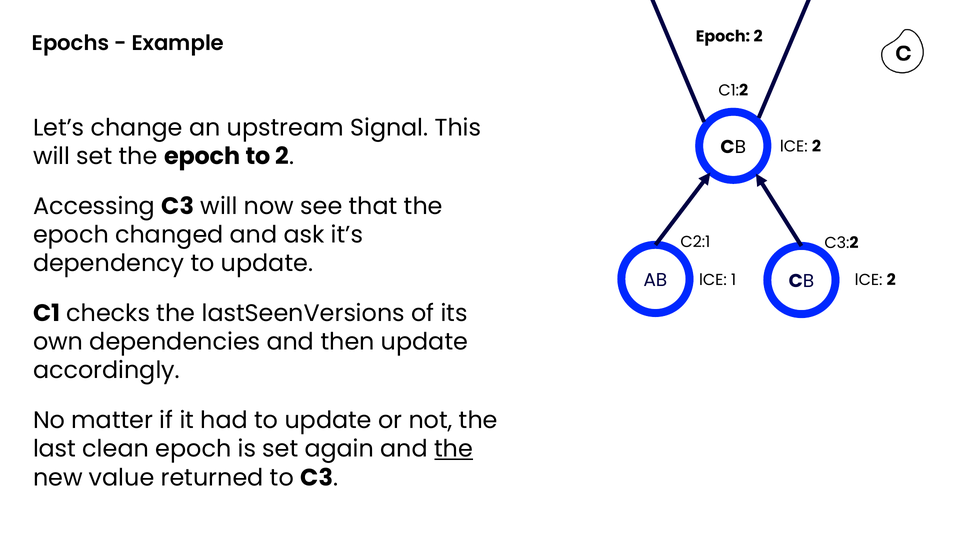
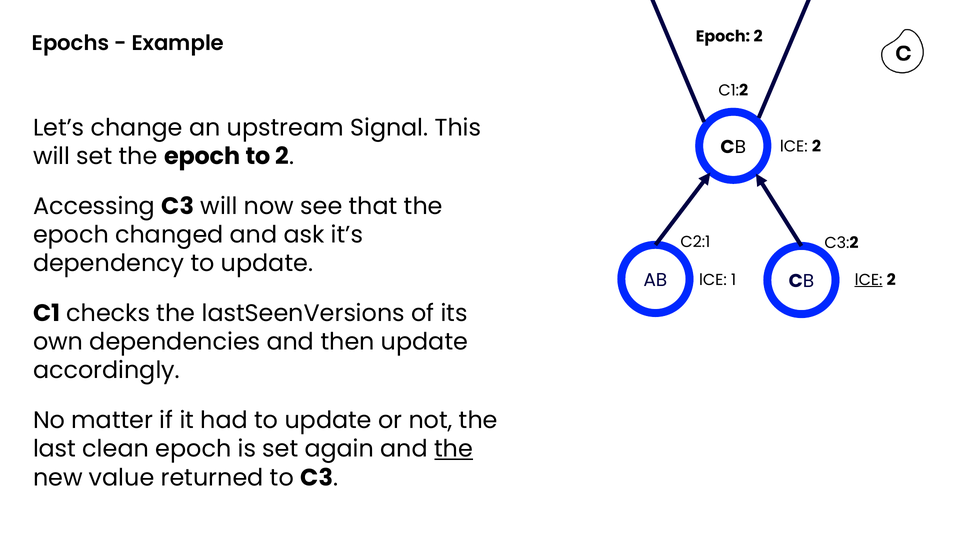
lCE underline: none -> present (869, 280)
